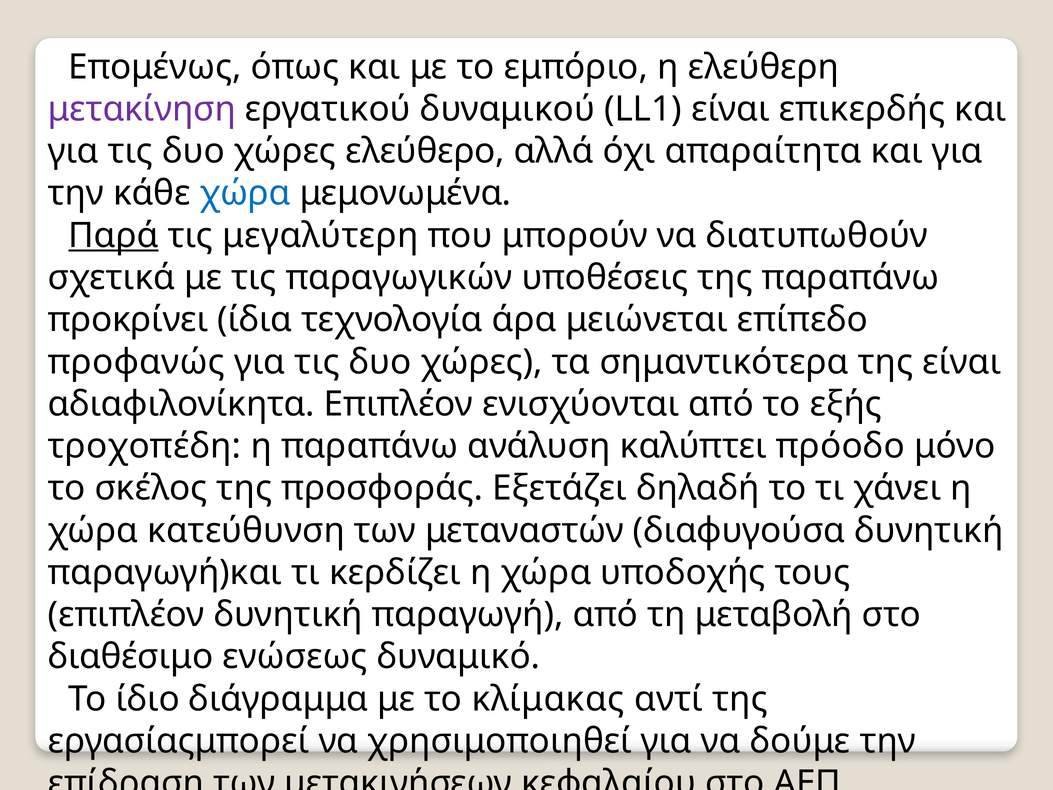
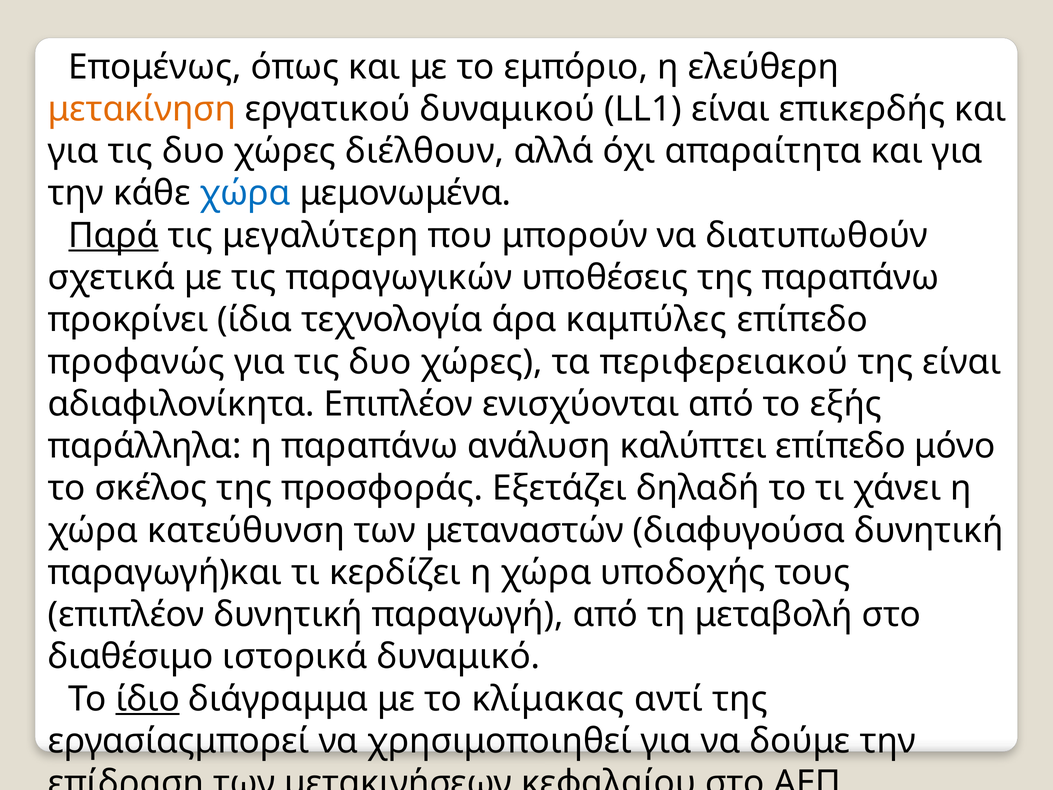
μετακίνηση colour: purple -> orange (142, 109)
ελεύθερο: ελεύθερο -> διέλθουν (425, 151)
μειώνεται: μειώνεται -> καμπύλες (646, 320)
σημαντικότερα: σημαντικότερα -> περιφερειακού (724, 362)
τροχοπέδη: τροχοπέδη -> παράλληλα (145, 446)
καλύπτει πρόοδο: πρόοδο -> επίπεδο (841, 446)
ενώσεως: ενώσεως -> ιστορικά (295, 657)
ίδιο underline: none -> present (148, 699)
